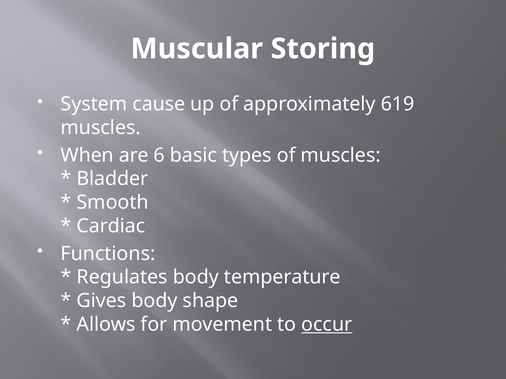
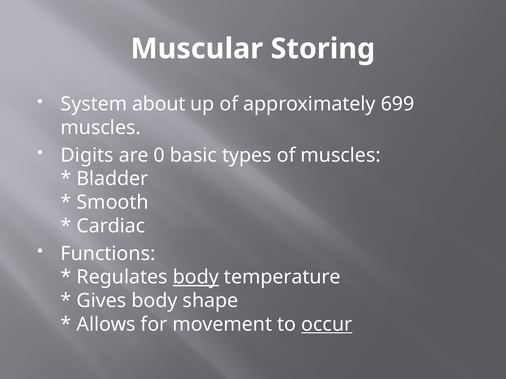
cause: cause -> about (159, 104)
619: 619 -> 699 (398, 104)
When: When -> Digits (87, 155)
6: 6 -> 0 (159, 155)
body underline: none -> present (196, 278)
